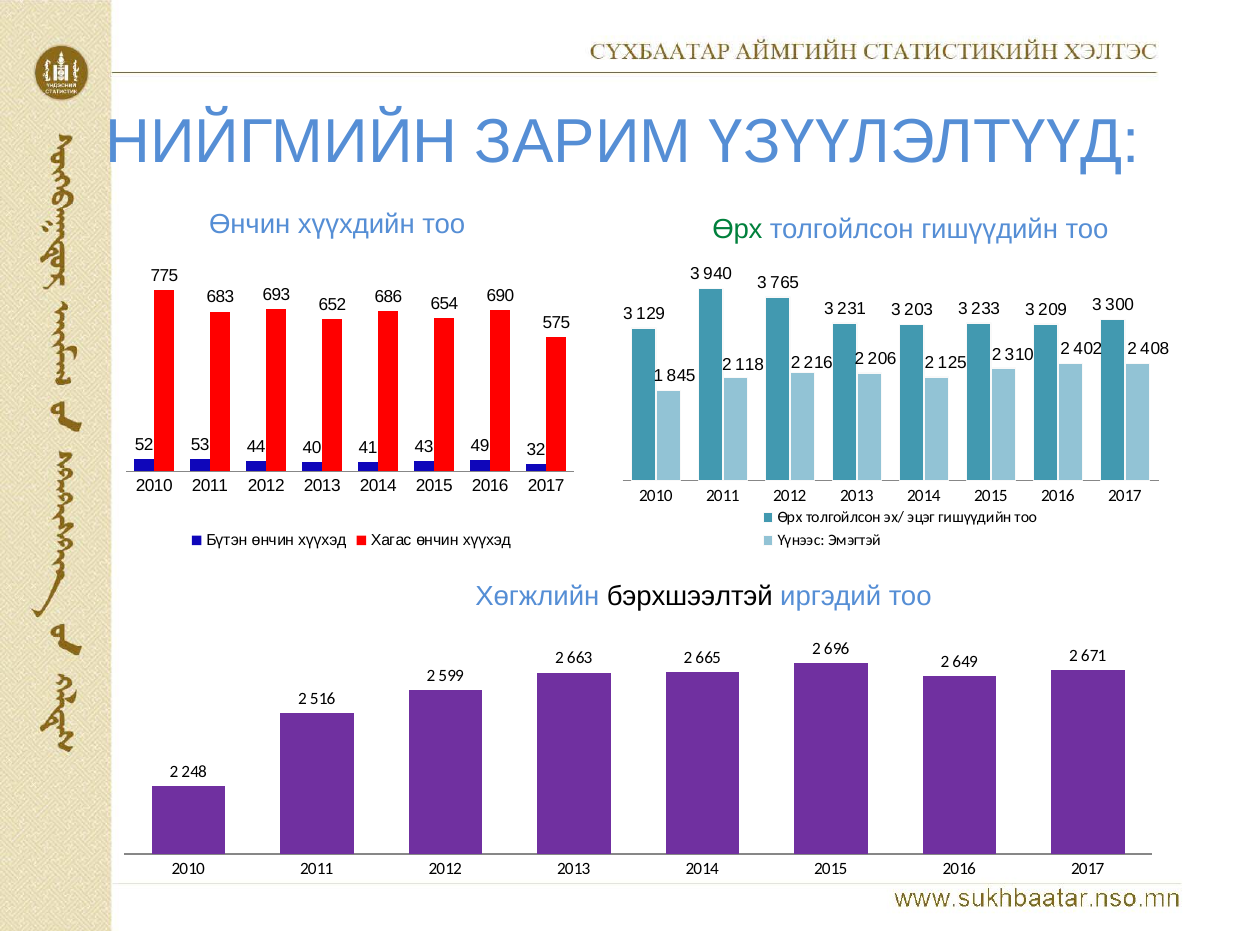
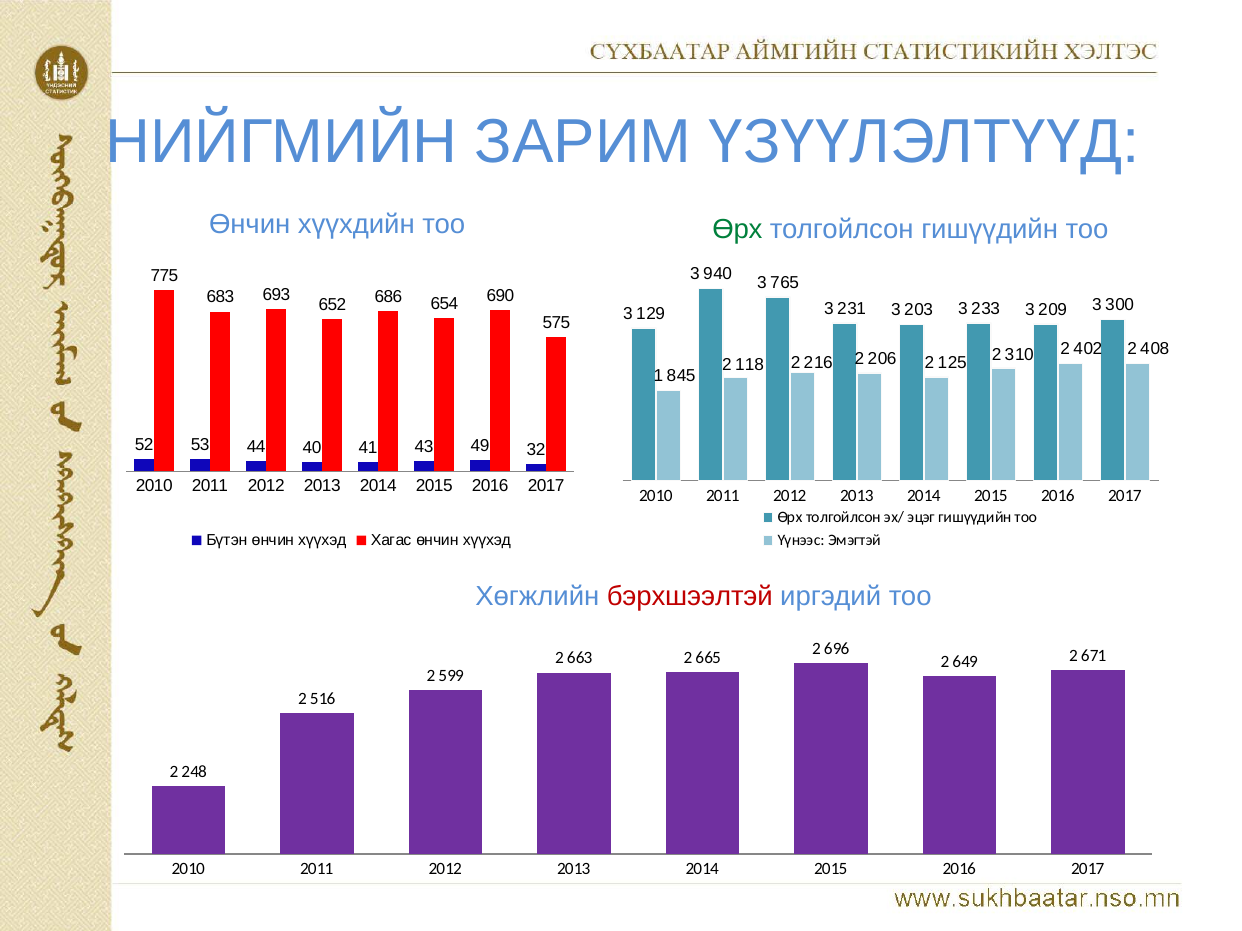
бэрхшээлтэй colour: black -> red (690, 597)
